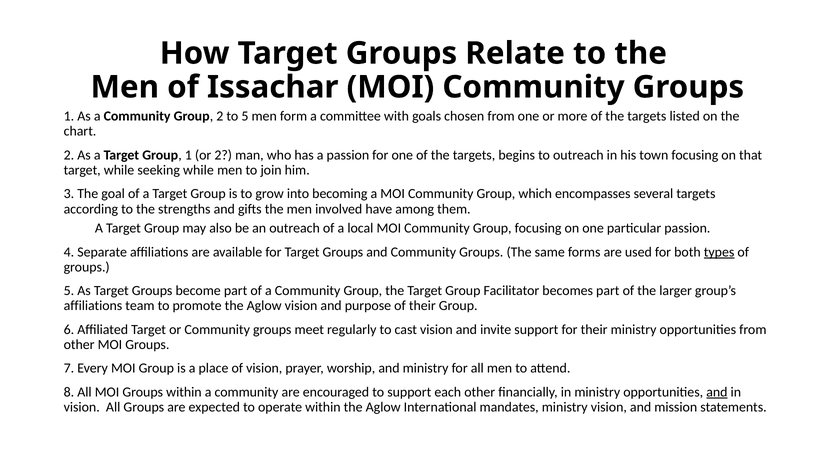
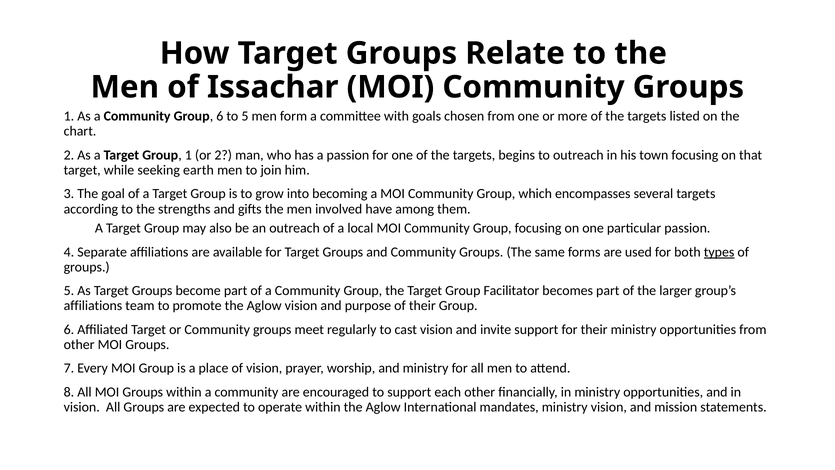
Community Group 2: 2 -> 6 (220, 116)
seeking while: while -> earth (198, 170)
and underline: present -> none (717, 392)
